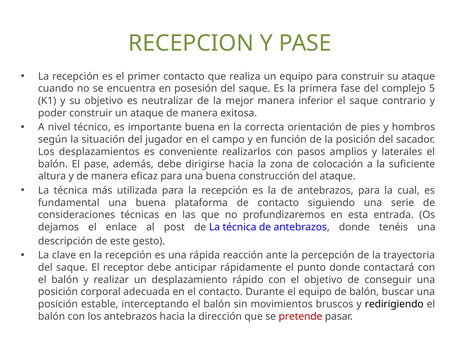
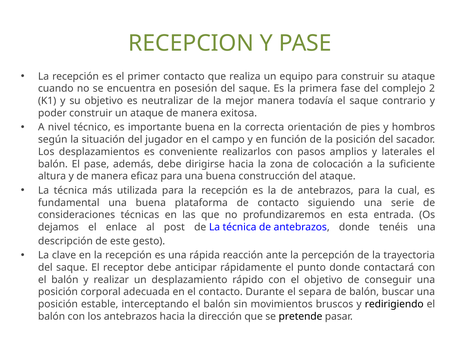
5: 5 -> 2 (432, 89)
inferior: inferior -> todavía (316, 101)
el equipo: equipo -> separa (315, 292)
pretende colour: red -> black (300, 317)
